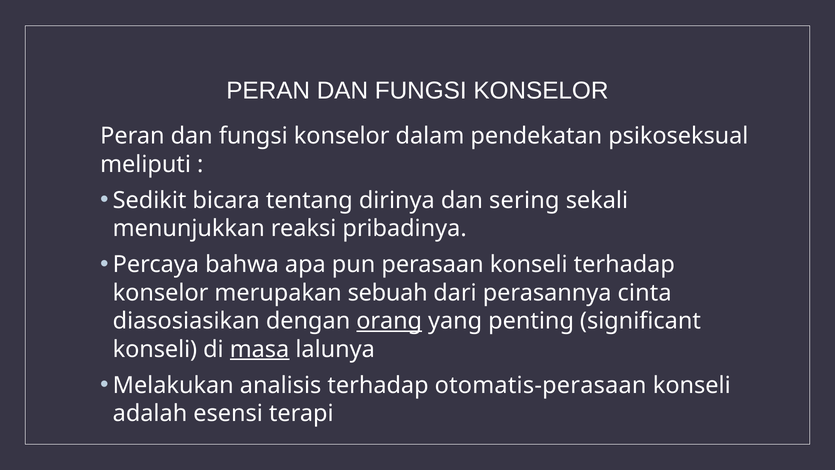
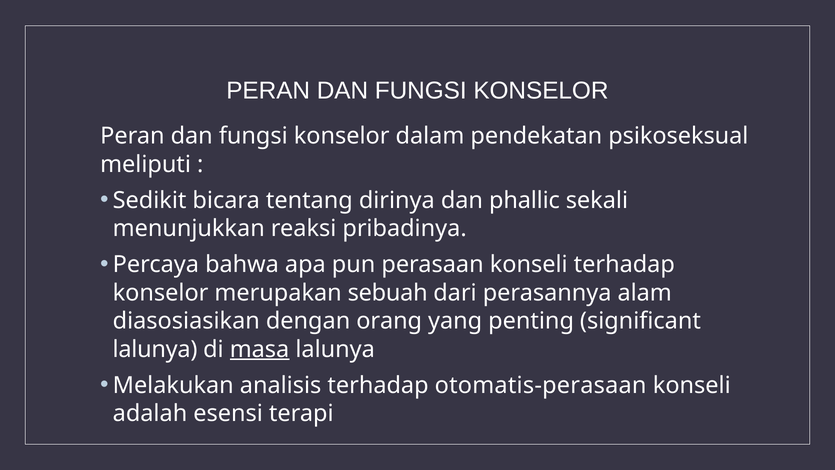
sering: sering -> phallic (524, 200)
cinta: cinta -> alam (645, 293)
orang underline: present -> none (389, 321)
konseli: konseli -> lalunya (155, 349)
